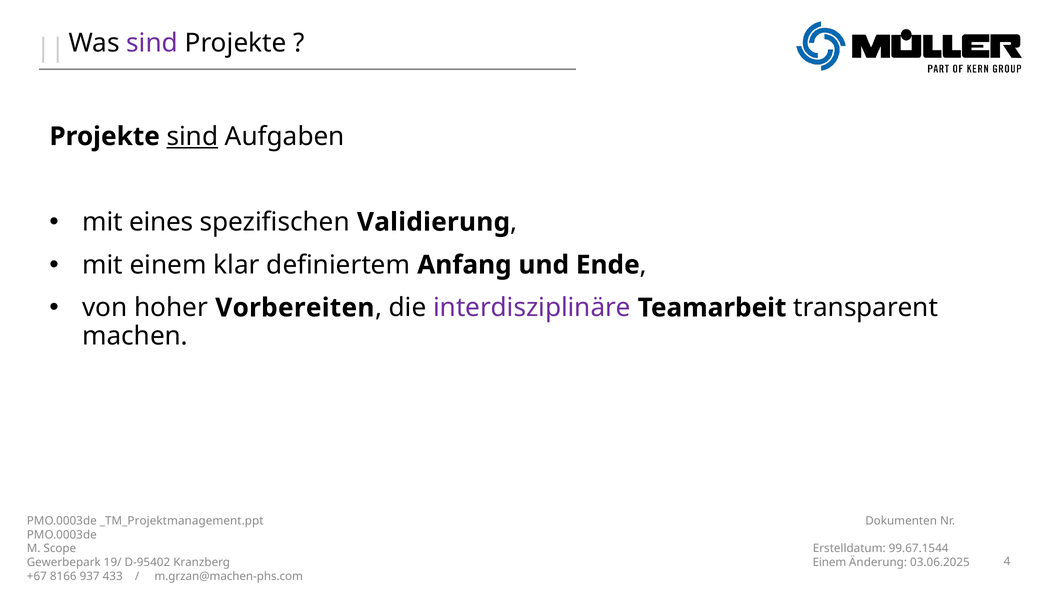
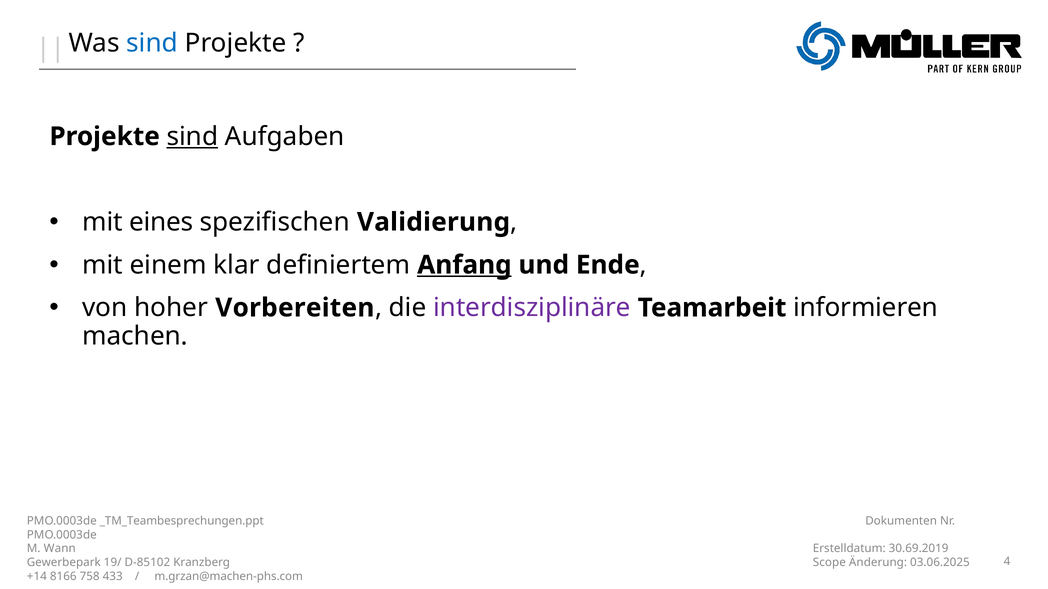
sind colour: purple -> blue (152, 43)
Anfang underline: none -> present (464, 265)
transparent: transparent -> informieren (866, 308)
_TM_Projektmanagement.ppt: _TM_Projektmanagement.ppt -> _TM_Teambesprechungen.ppt (182, 521)
Scope: Scope -> Wann (60, 549)
99.67.1544: 99.67.1544 -> 30.69.2019 (919, 549)
D-95402: D-95402 -> D-85102 (147, 563)
Kranzberg Einem: Einem -> Scope (829, 563)
+67: +67 -> +14 (37, 577)
937: 937 -> 758 (90, 577)
